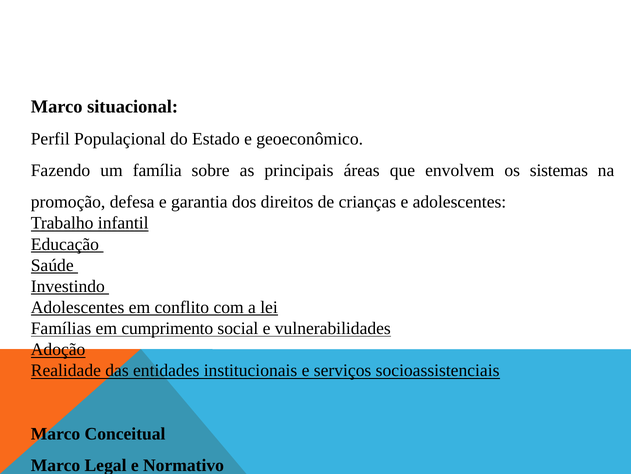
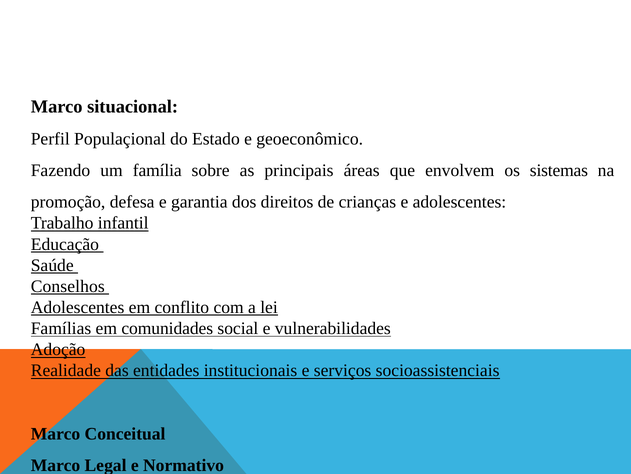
Investindo: Investindo -> Conselhos (68, 286)
cumprimento: cumprimento -> comunidades (167, 328)
